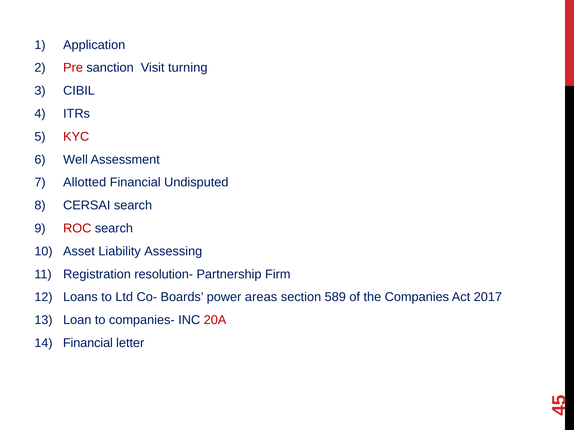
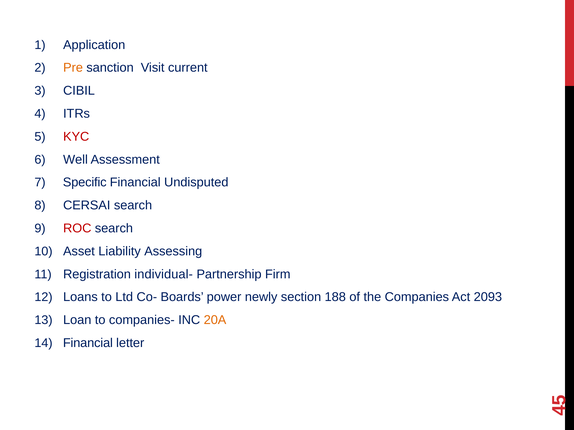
Pre colour: red -> orange (73, 68)
turning: turning -> current (188, 68)
Allotted: Allotted -> Specific (85, 183)
resolution-: resolution- -> individual- (164, 275)
areas: areas -> newly (261, 297)
589: 589 -> 188 (335, 297)
2017: 2017 -> 2093 (488, 297)
20A colour: red -> orange (215, 320)
